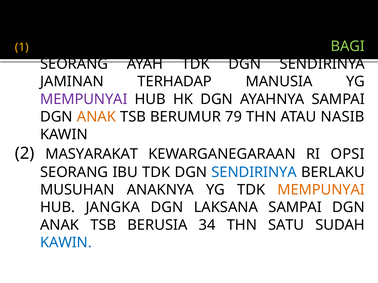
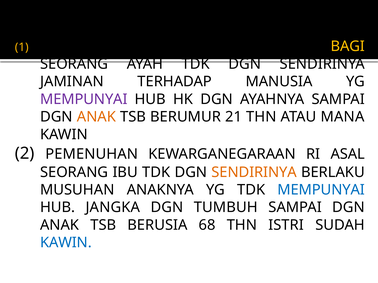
BAGI colour: light green -> yellow (348, 46)
79: 79 -> 21 (234, 117)
NASIB: NASIB -> MANA (343, 117)
MASYARAKAT: MASYARAKAT -> PEMENUHAN (92, 154)
OPSI: OPSI -> ASAL (348, 154)
SENDIRINYA colour: blue -> orange (254, 172)
MEMPUNYAI colour: orange -> blue (321, 190)
LAKSANA: LAKSANA -> TUMBUH (226, 208)
34: 34 -> 68 (207, 225)
SATU: SATU -> ISTRI (286, 225)
